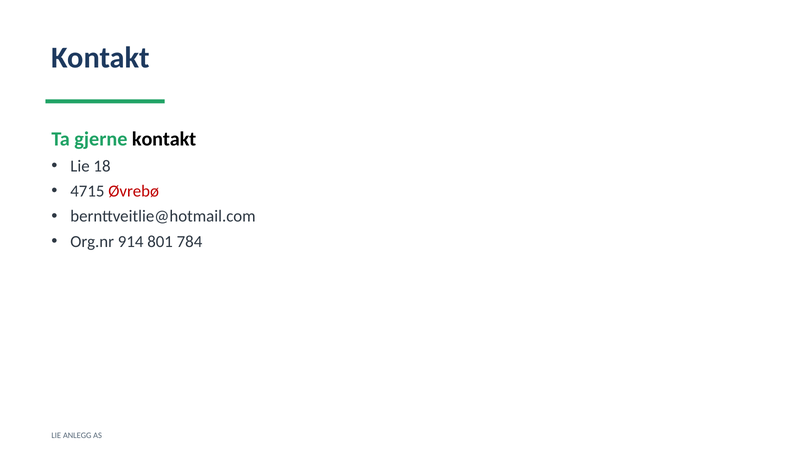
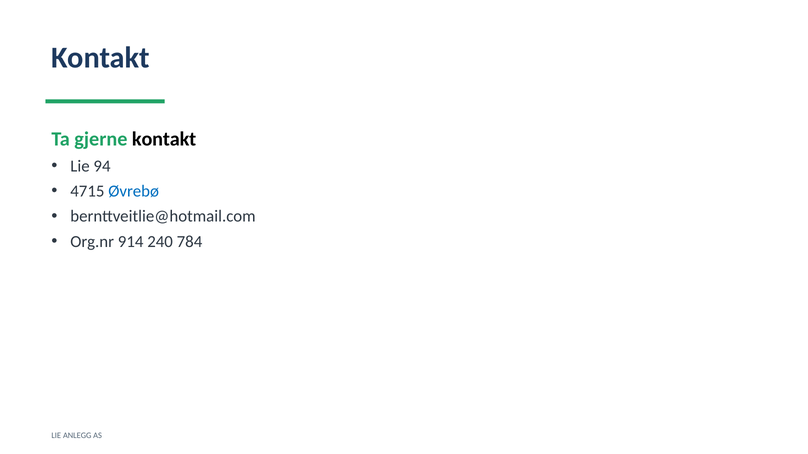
18: 18 -> 94 (102, 166)
Øvrebø colour: red -> blue (134, 191)
801: 801 -> 240 (160, 242)
